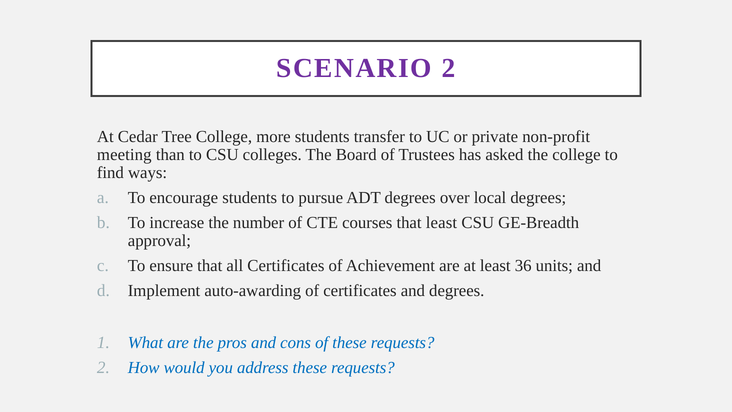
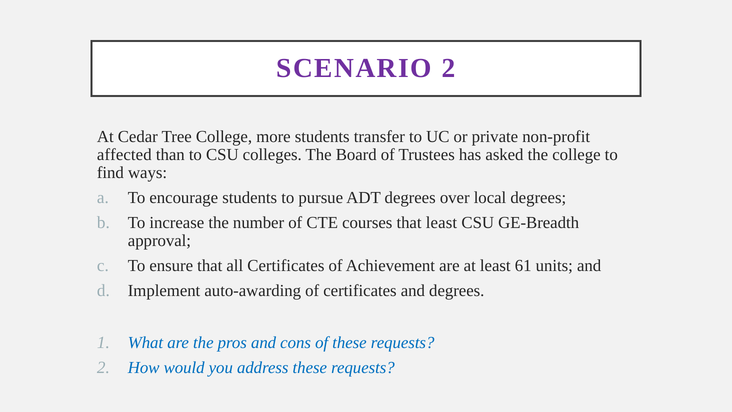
meeting: meeting -> affected (124, 155)
36: 36 -> 61 (523, 266)
